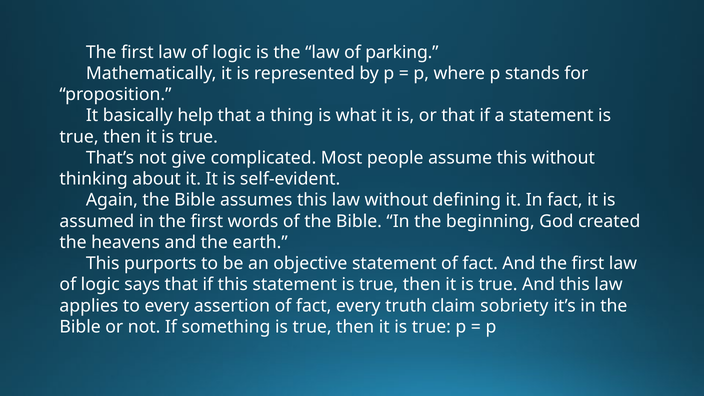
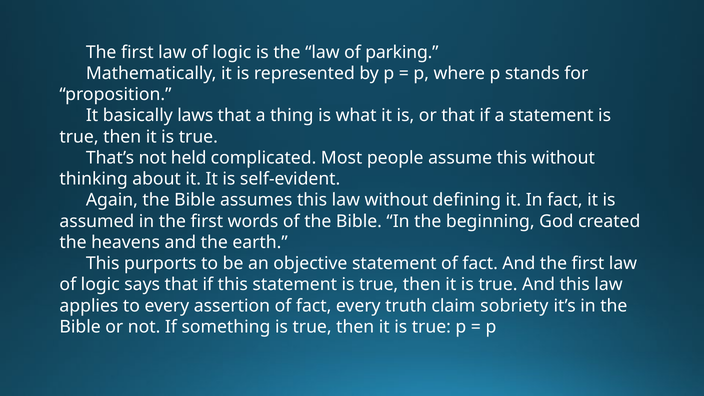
help: help -> laws (195, 116)
give: give -> held (189, 158)
